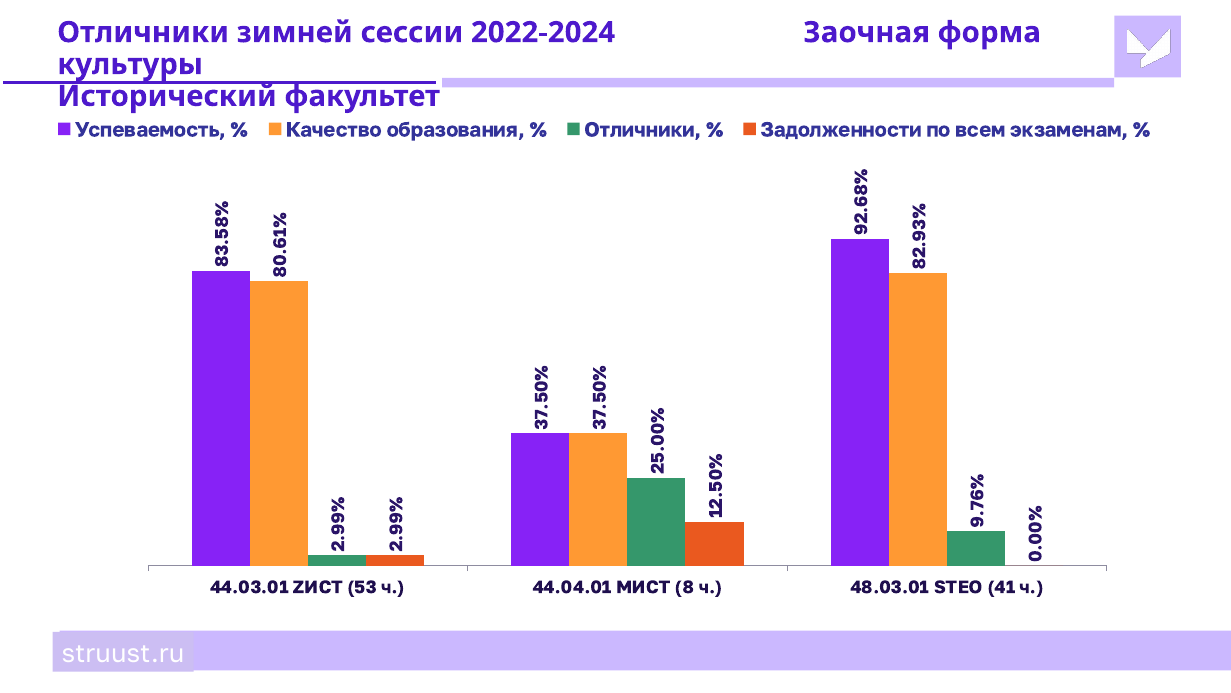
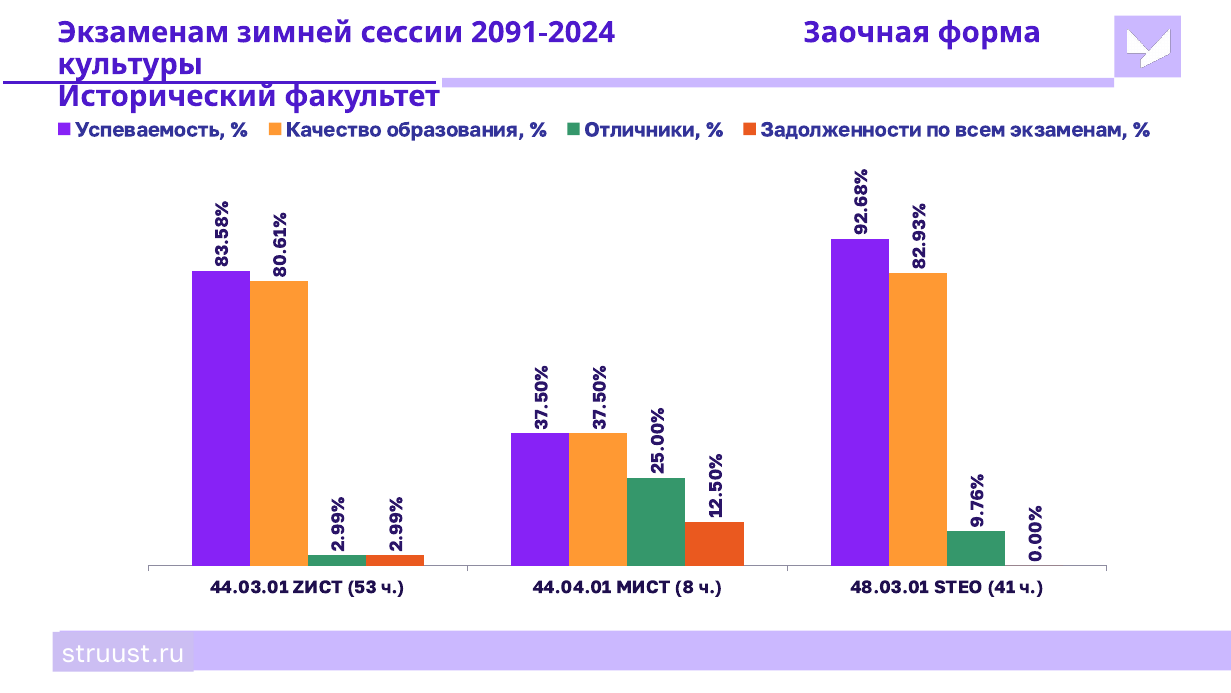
Отличники: Отличники -> Экзаменам (143, 32)
2022-2024: 2022-2024 -> 2091-2024 (543, 32)
